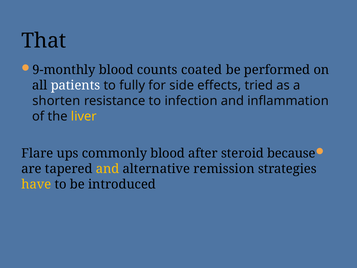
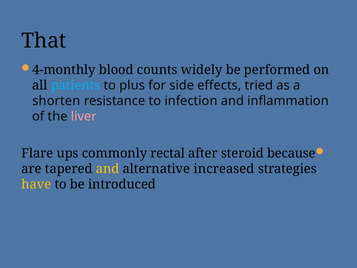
9-monthly: 9-monthly -> 4-monthly (64, 70)
coated: coated -> widely (202, 70)
patients colour: white -> light blue (75, 85)
fully: fully -> plus (132, 85)
liver colour: yellow -> pink (84, 116)
commonly blood: blood -> rectal (168, 153)
remission: remission -> increased (224, 169)
